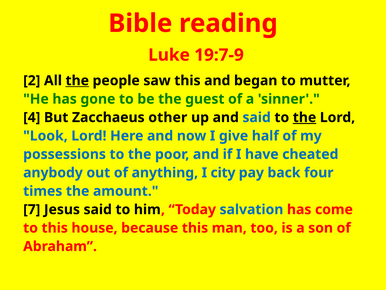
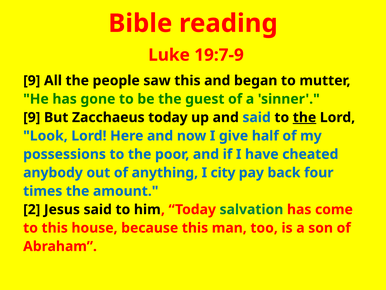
2: 2 -> 9 (32, 80)
the underline: present -> none (77, 80)
4: 4 -> 9 (32, 117)
Zacchaeus other: other -> today (168, 117)
7: 7 -> 2 (32, 209)
salvation colour: blue -> green (251, 209)
